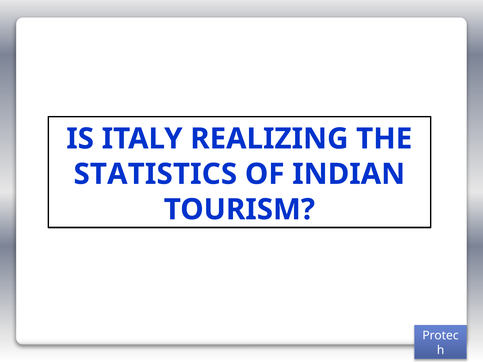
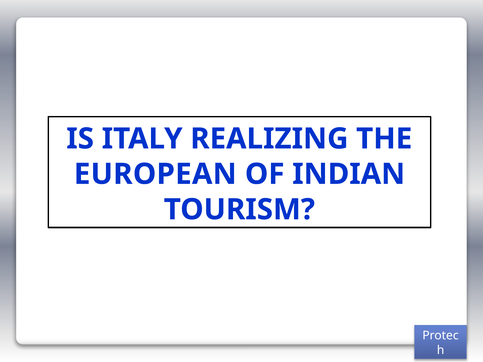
STATISTICS: STATISTICS -> EUROPEAN (155, 174)
